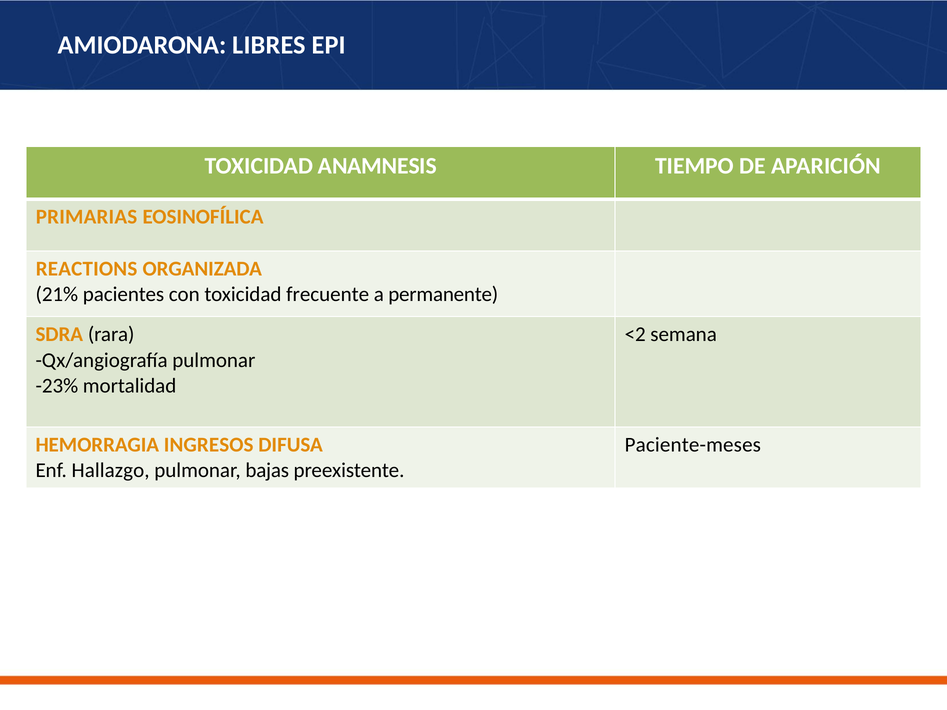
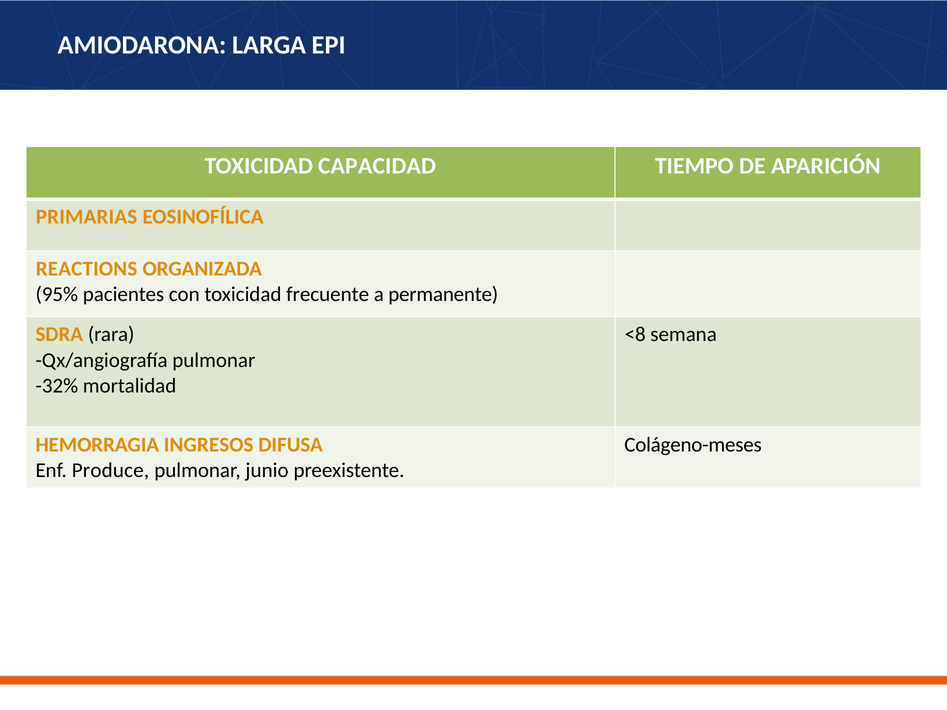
LIBRES: LIBRES -> LARGA (269, 45)
ANAMNESIS: ANAMNESIS -> CAPACIDAD (377, 166)
21%: 21% -> 95% (57, 295)
<2: <2 -> <8 (635, 335)
-23%: -23% -> -32% (57, 386)
Paciente-meses: Paciente-meses -> Colágeno-meses (693, 445)
Hallazgo: Hallazgo -> Produce (110, 471)
bajas: bajas -> junio (267, 471)
